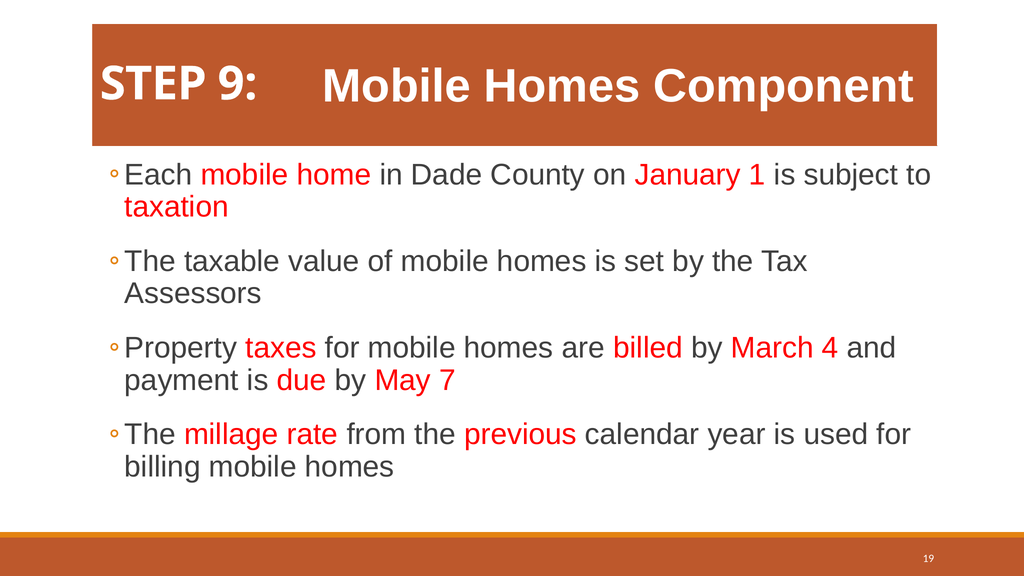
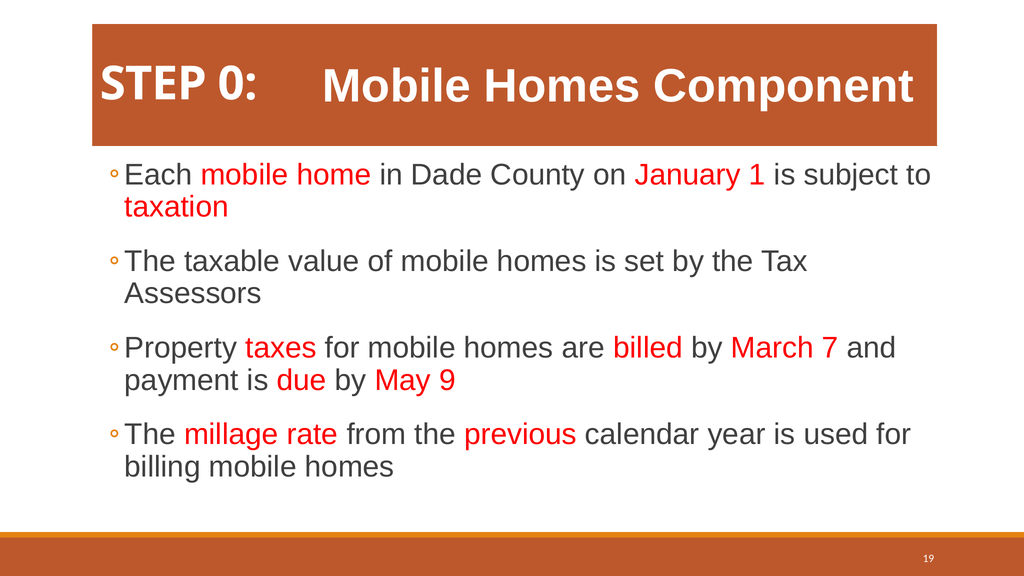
9: 9 -> 0 (238, 84)
4: 4 -> 7 (830, 348)
7: 7 -> 9 (447, 380)
